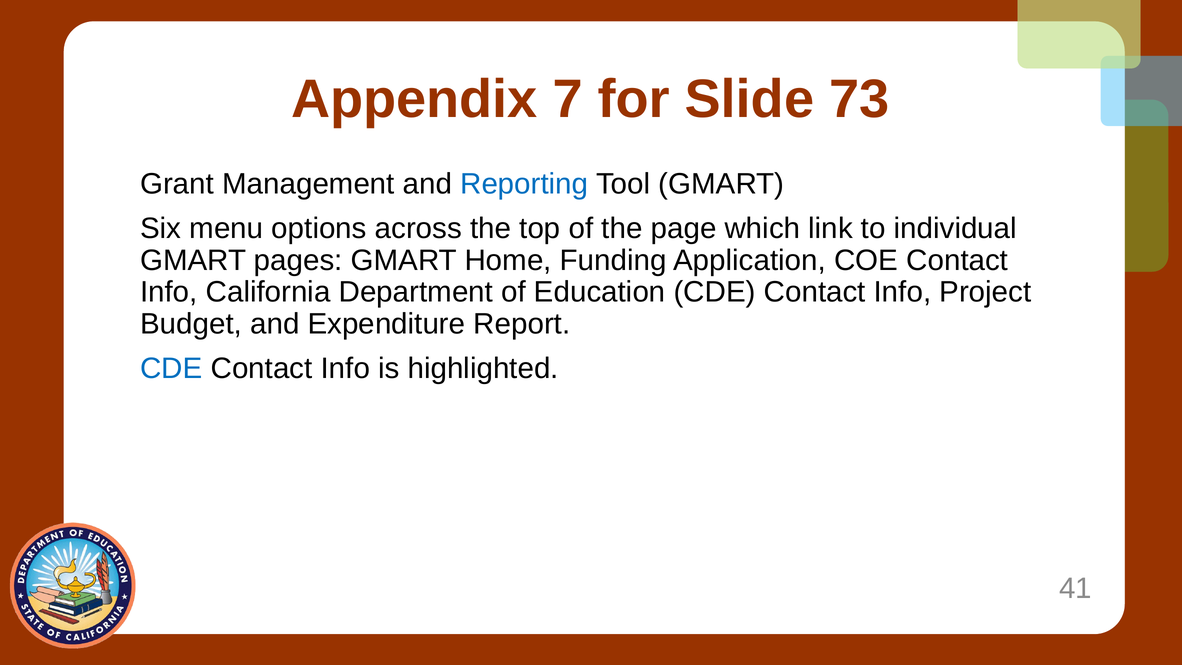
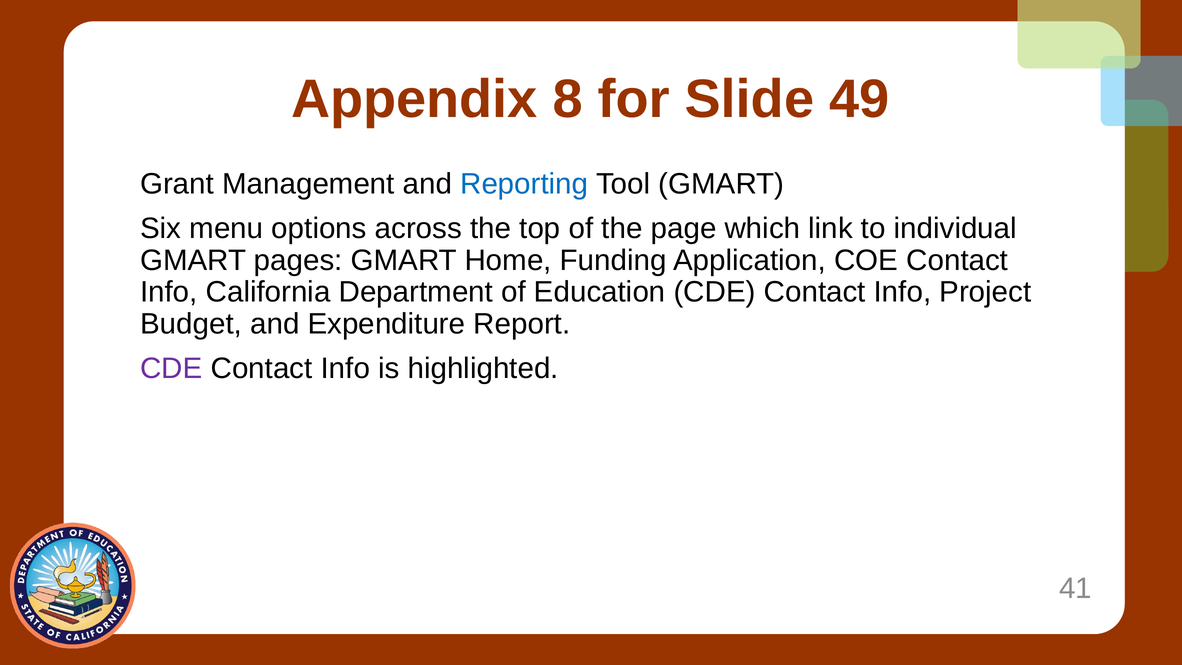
7: 7 -> 8 (568, 99)
73: 73 -> 49 (859, 99)
CDE colour: blue -> purple (171, 368)
